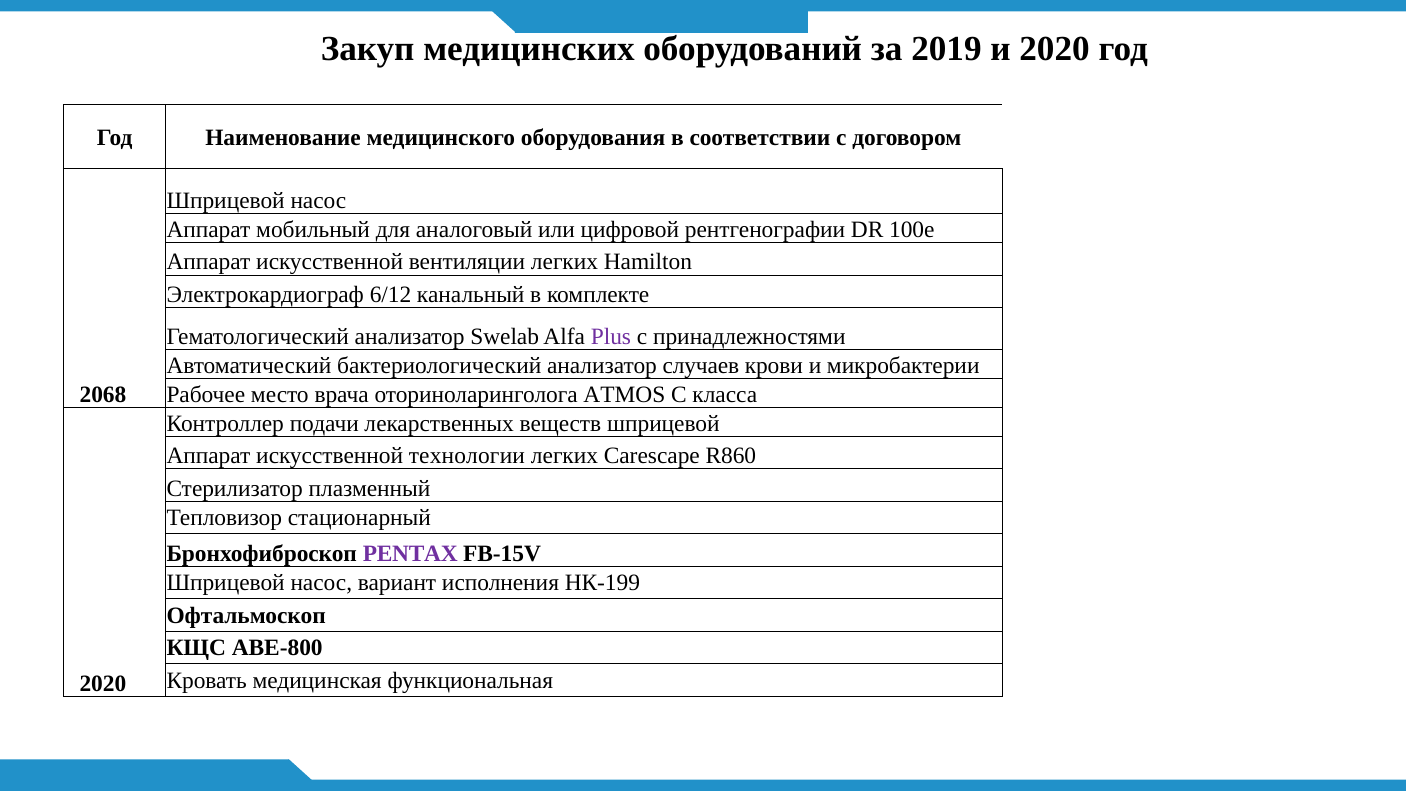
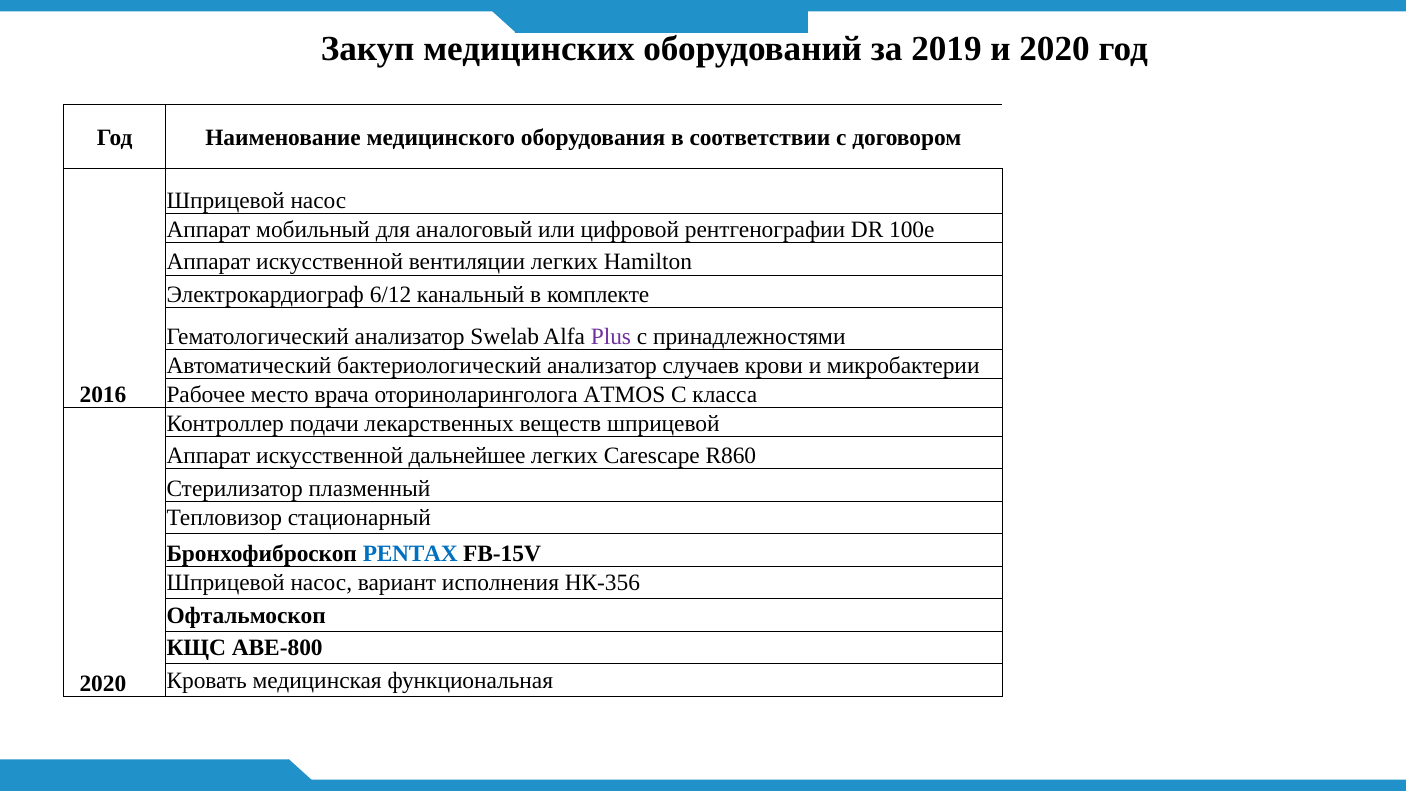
2068: 2068 -> 2016 (103, 394)
технологии: технологии -> дальнейшее (467, 456)
PENTAX colour: purple -> blue (410, 553)
НК-199: НК-199 -> НК-356 (602, 583)
